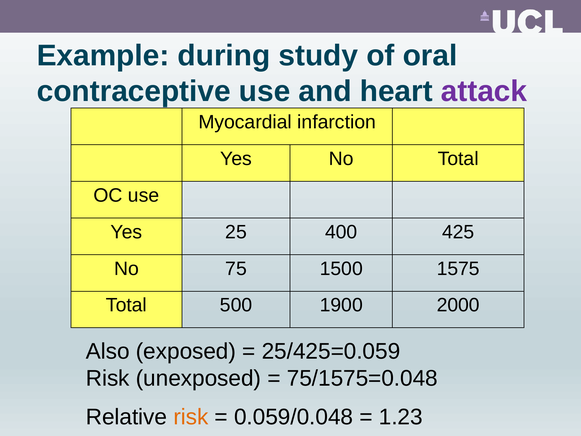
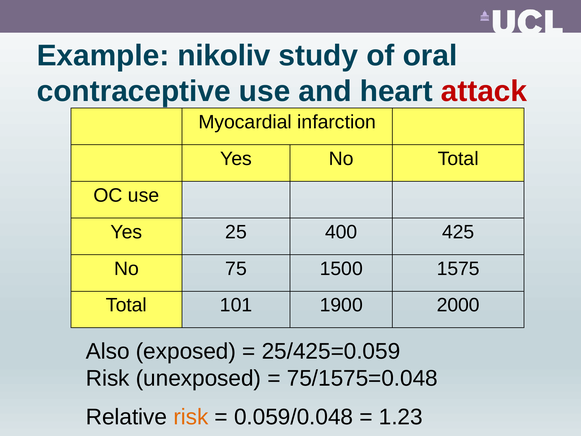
during: during -> nikoliv (224, 56)
attack colour: purple -> red (484, 91)
500: 500 -> 101 (236, 305)
